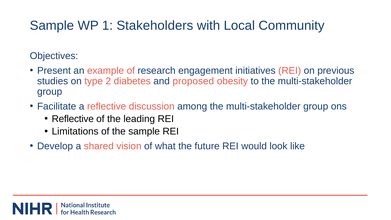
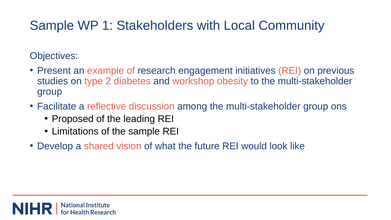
proposed: proposed -> workshop (193, 81)
Reflective: Reflective -> Proposed (73, 119)
